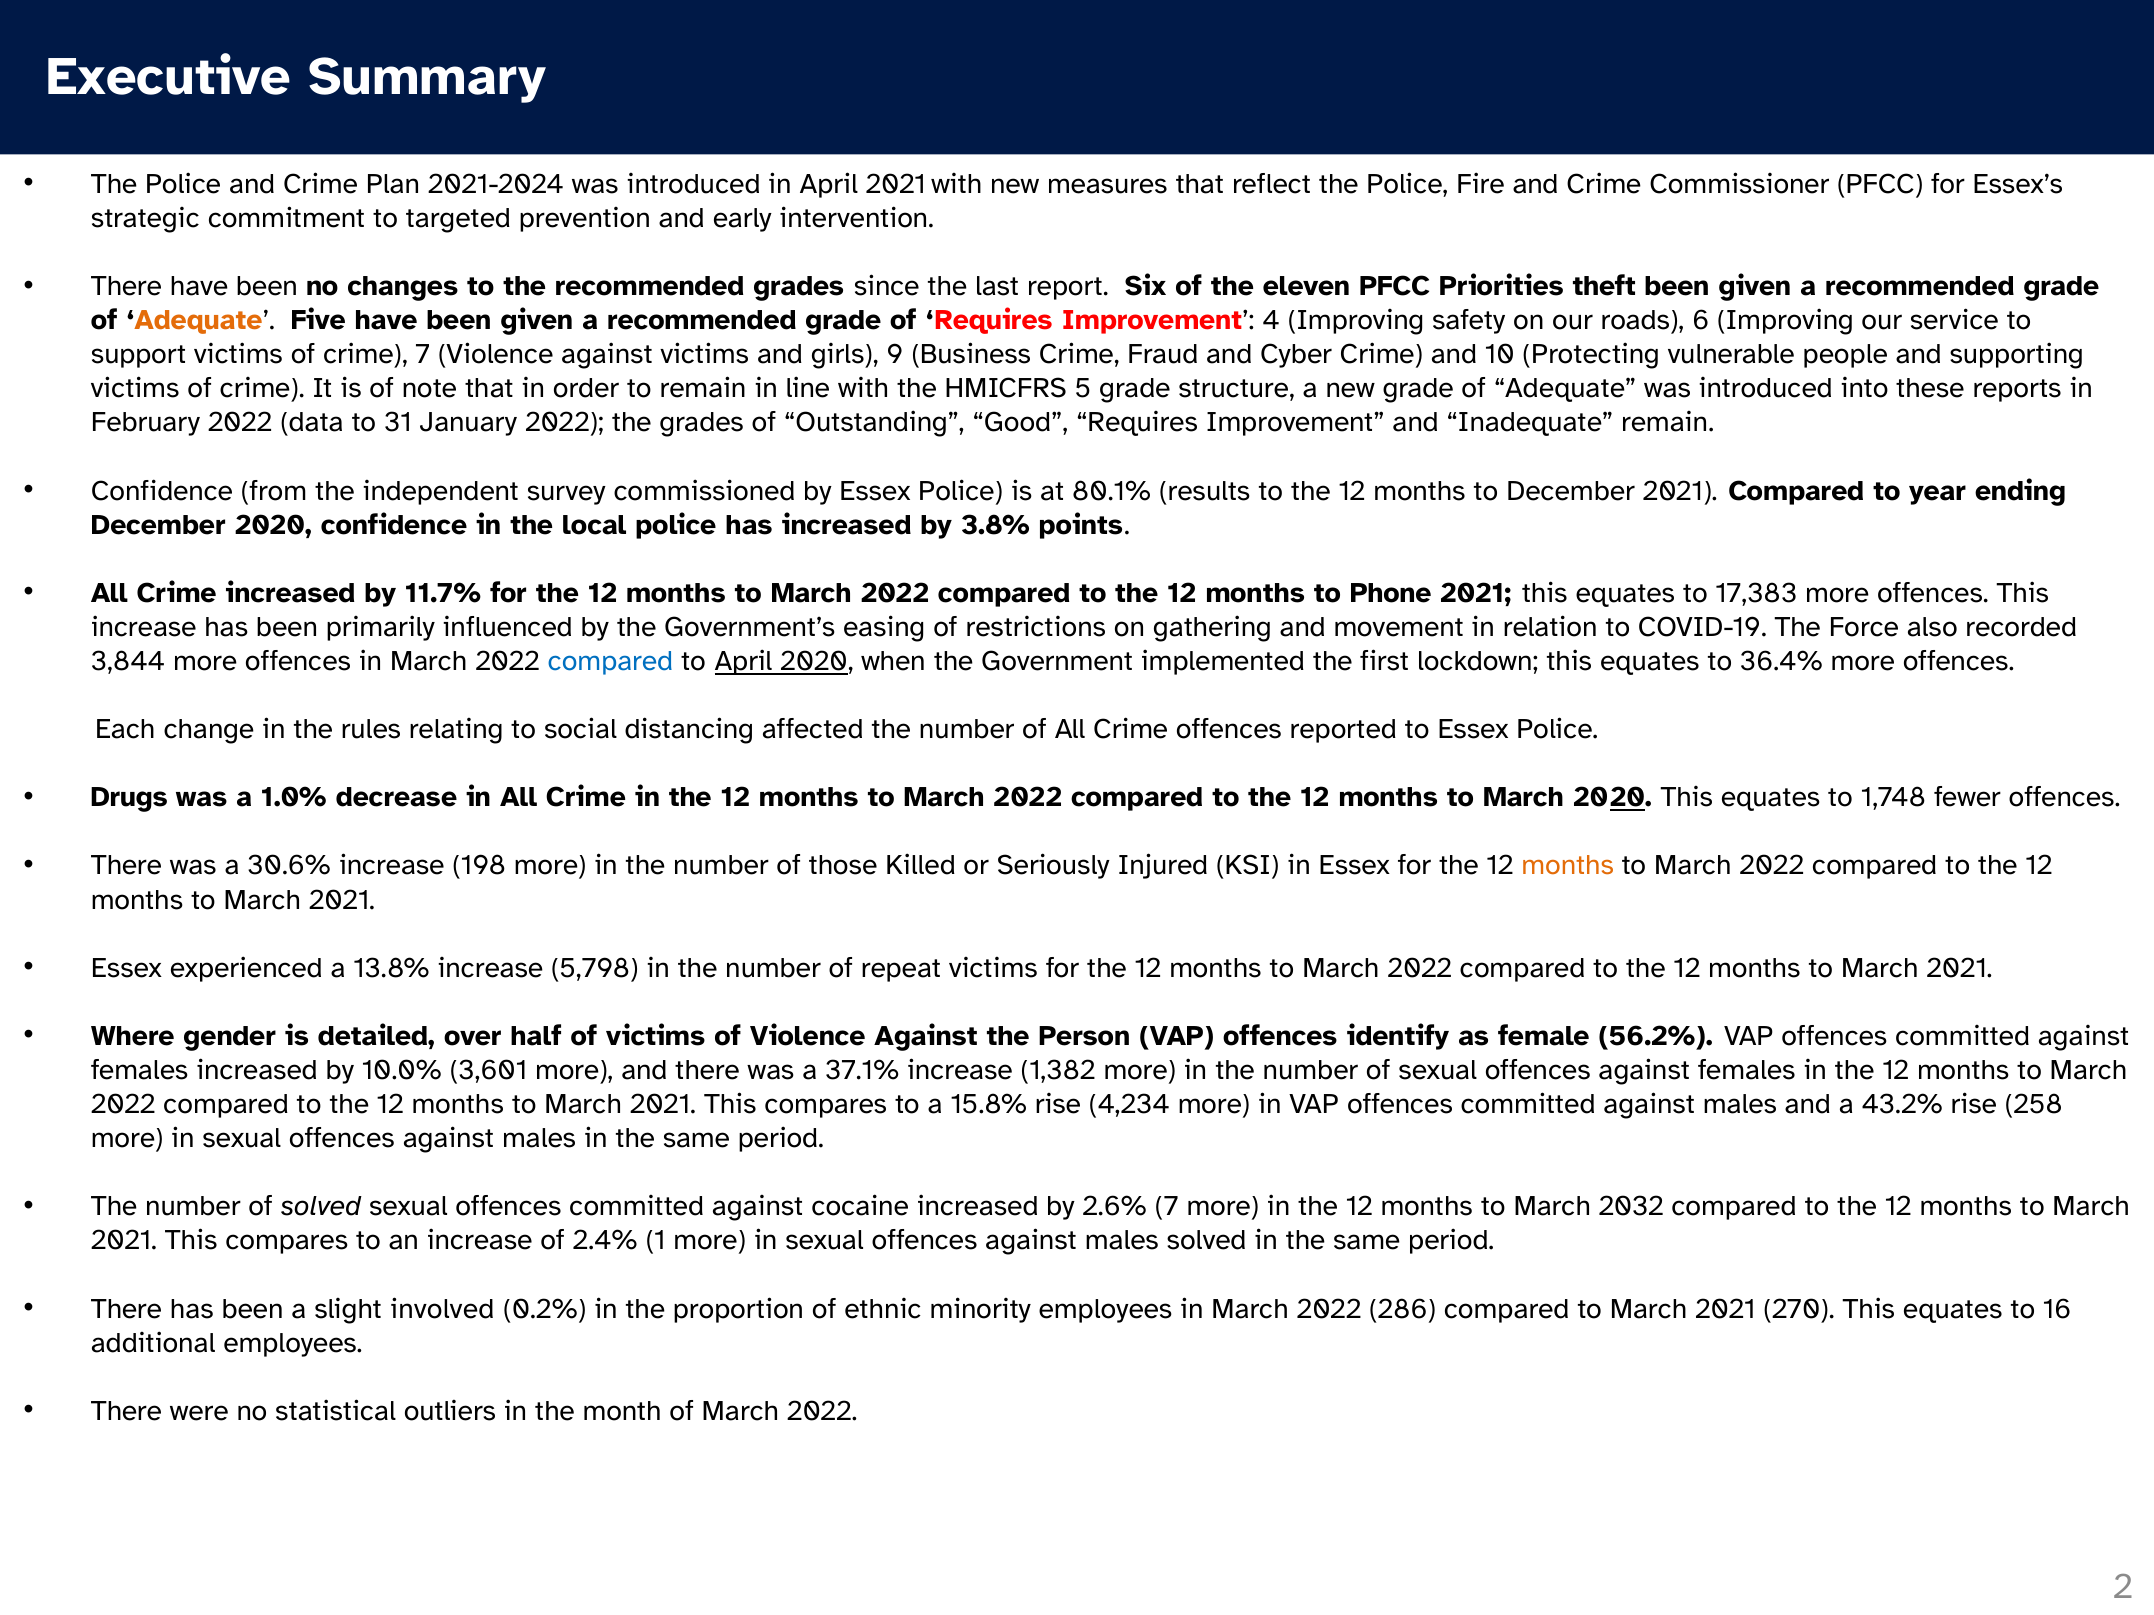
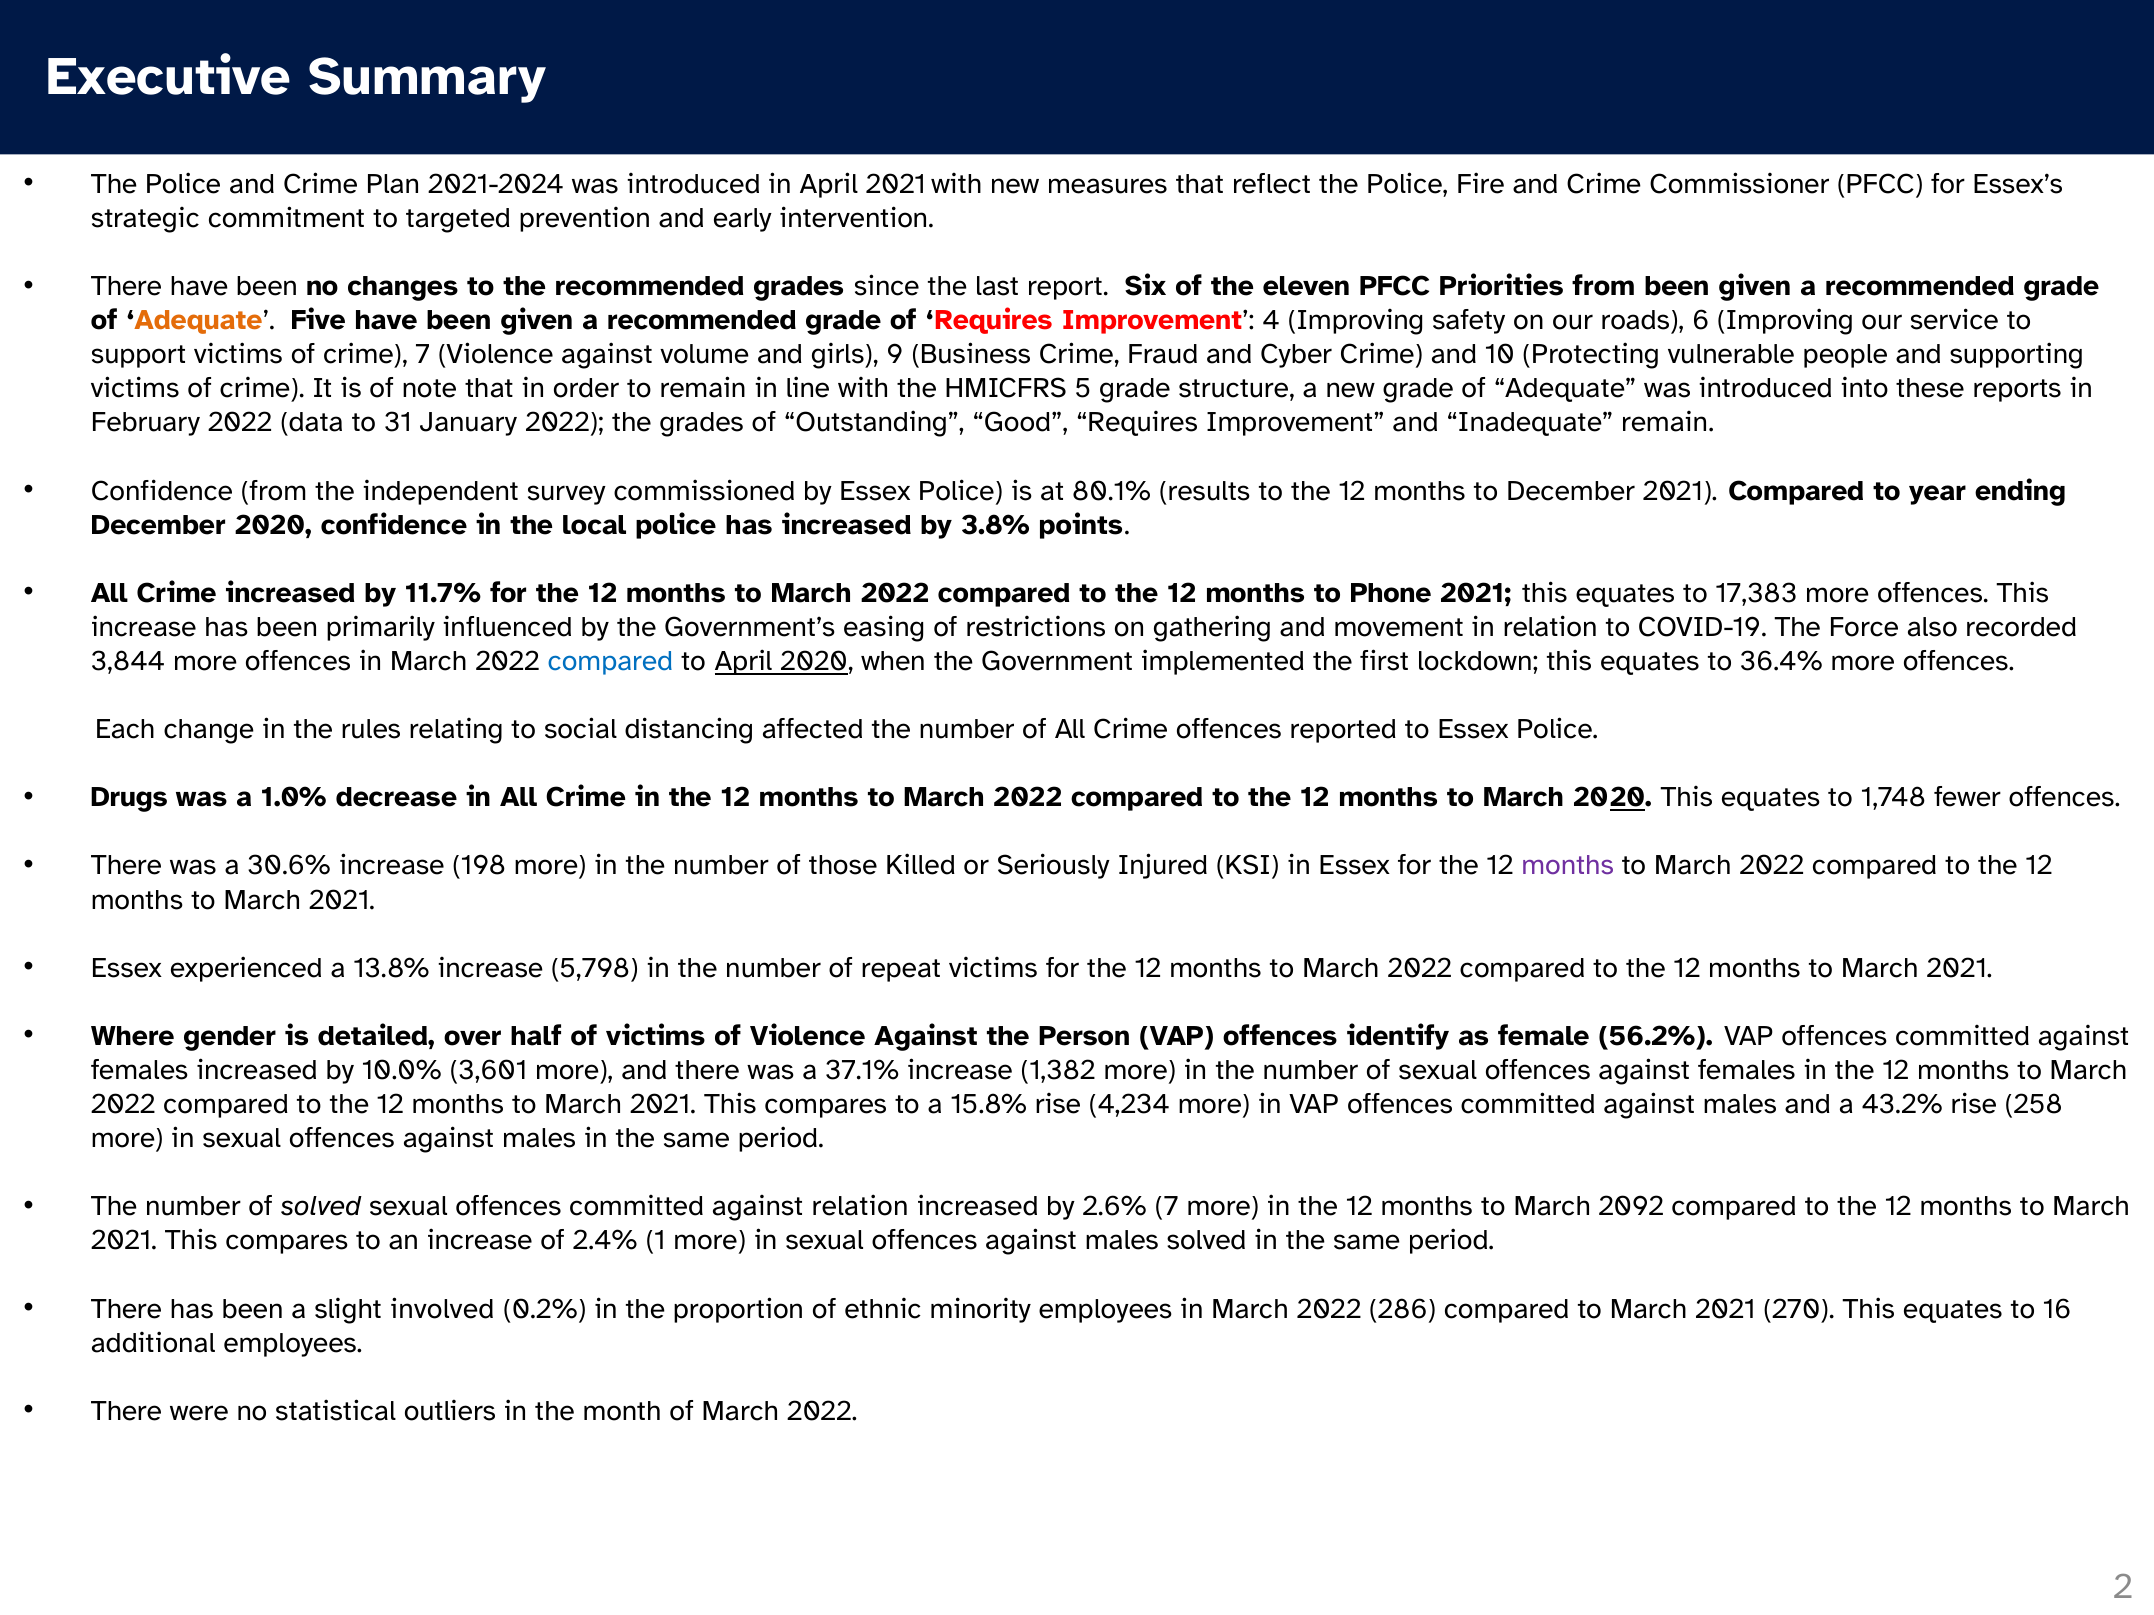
Priorities theft: theft -> from (1604, 286)
against victims: victims -> volume (705, 355)
months colour: orange -> purple (1568, 866)
against cocaine: cocaine -> relation (860, 1207)
2032: 2032 -> 2092 (1631, 1207)
